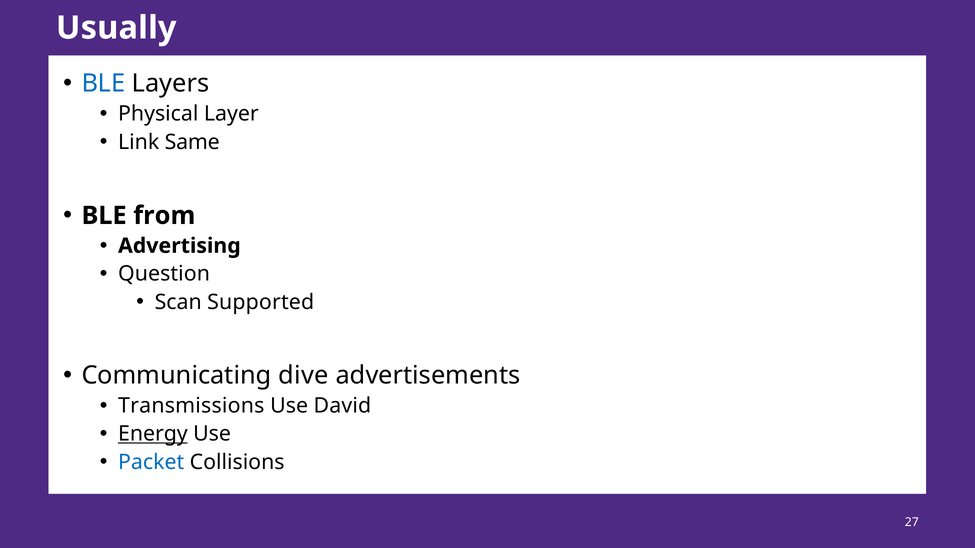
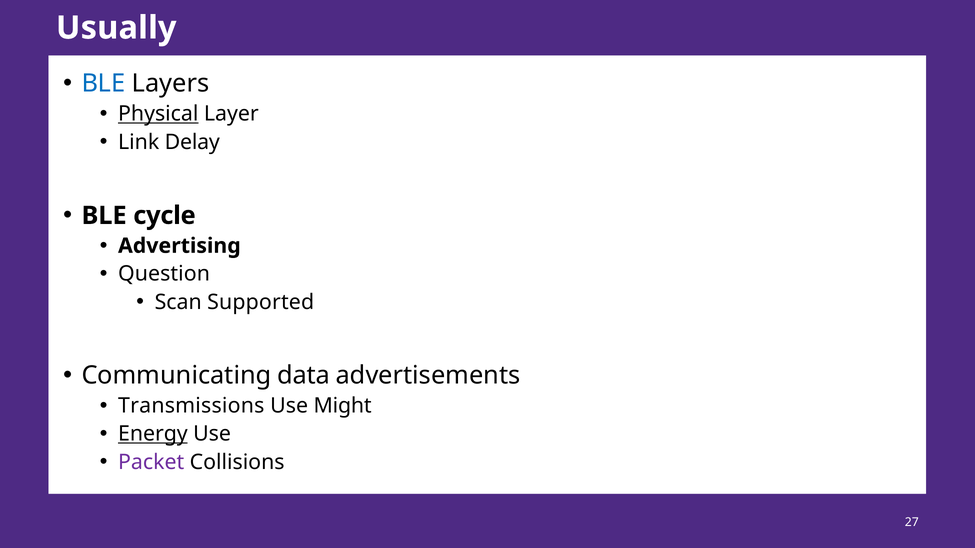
Physical underline: none -> present (158, 114)
Same: Same -> Delay (192, 142)
from: from -> cycle (164, 216)
dive: dive -> data (304, 376)
David: David -> Might (343, 406)
Packet colour: blue -> purple (151, 462)
